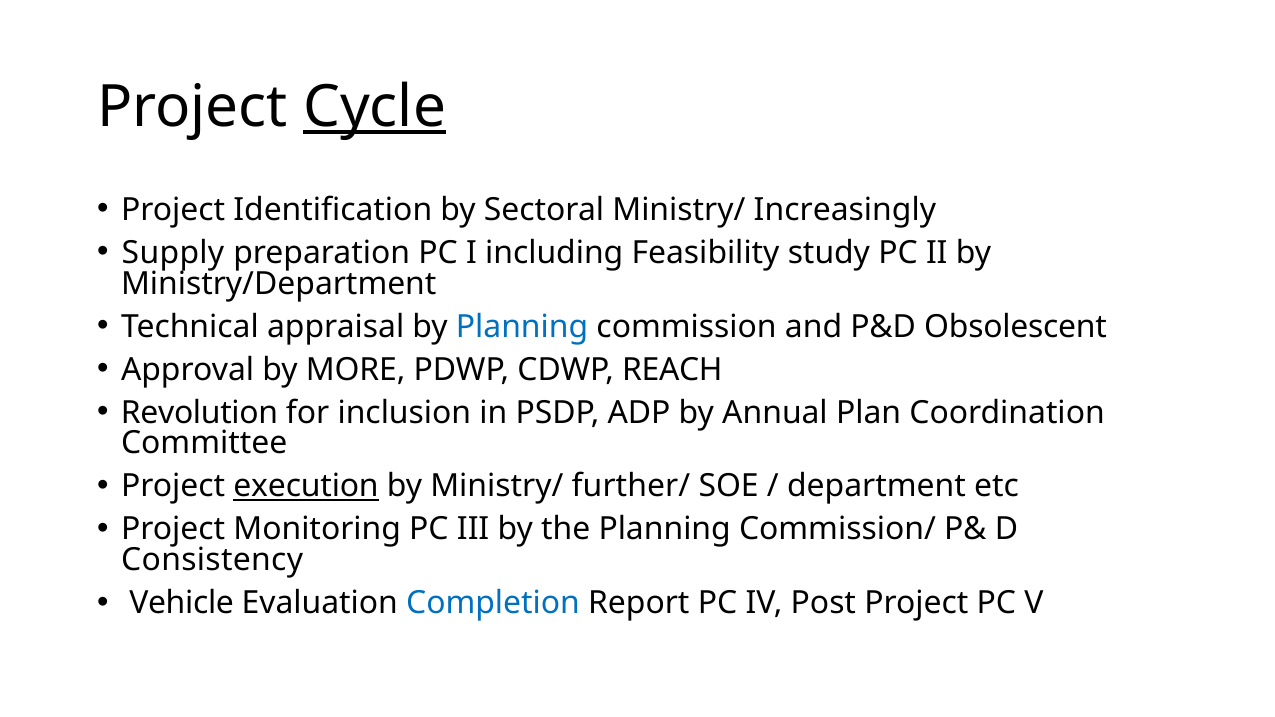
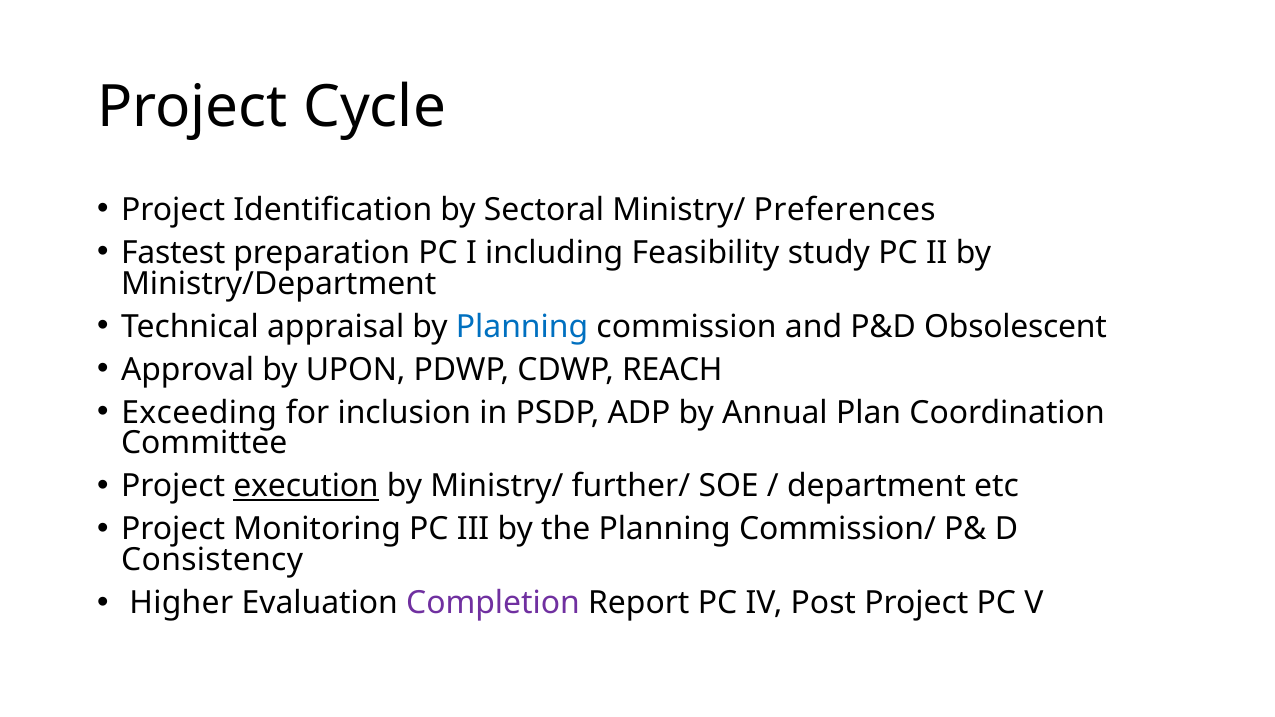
Cycle underline: present -> none (375, 107)
Increasingly: Increasingly -> Preferences (845, 210)
Supply: Supply -> Fastest (173, 253)
MORE: MORE -> UPON (356, 370)
Revolution: Revolution -> Exceeding (199, 413)
Vehicle: Vehicle -> Higher (181, 603)
Completion colour: blue -> purple (493, 603)
